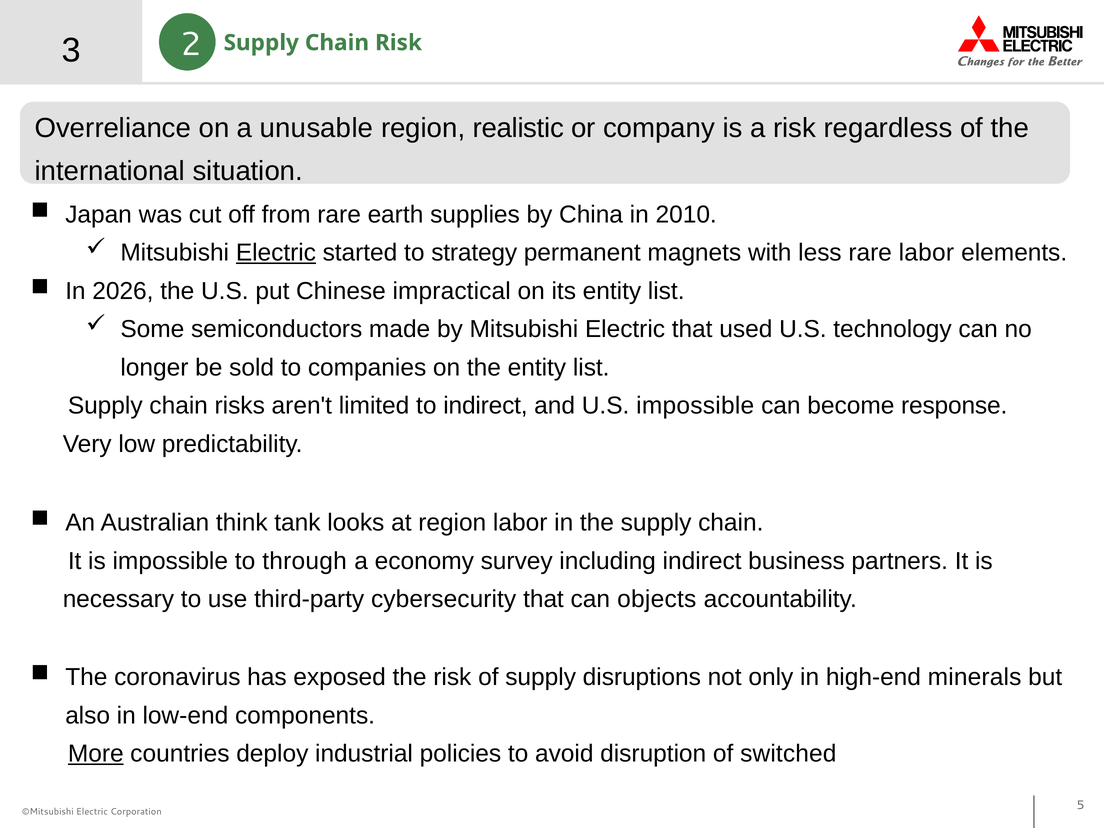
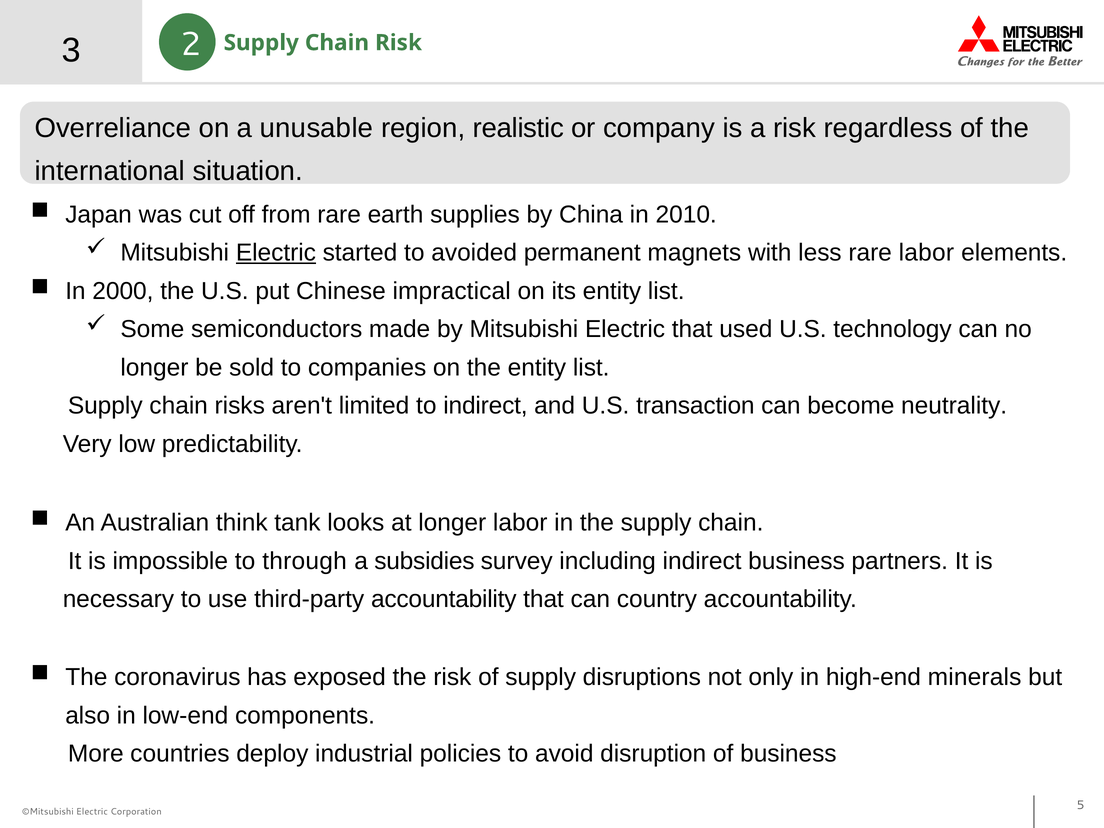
strategy: strategy -> avoided (474, 253)
2026: 2026 -> 2000 (123, 291)
U.S impossible: impossible -> transaction (695, 406)
response: response -> neutrality (954, 406)
at region: region -> longer (452, 523)
economy: economy -> subsidies (424, 561)
third-party cybersecurity: cybersecurity -> accountability (444, 599)
objects: objects -> country (657, 599)
More underline: present -> none (96, 754)
of switched: switched -> business (788, 754)
